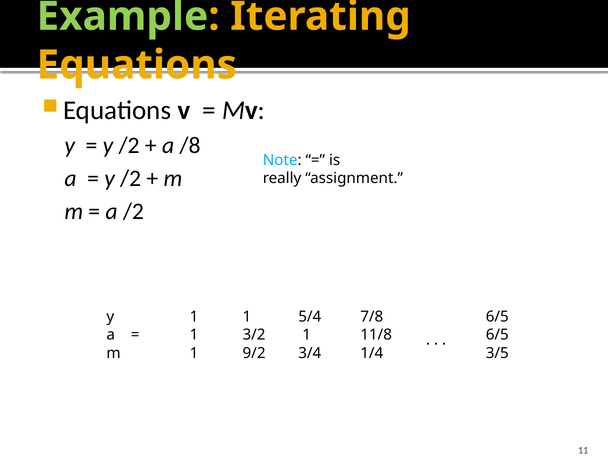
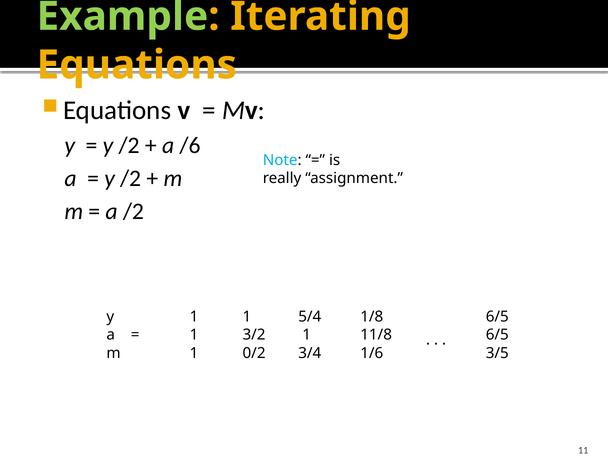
/8: /8 -> /6 (190, 145)
7/8: 7/8 -> 1/8 (372, 317)
9/2: 9/2 -> 0/2 (254, 353)
1/4: 1/4 -> 1/6 (372, 353)
